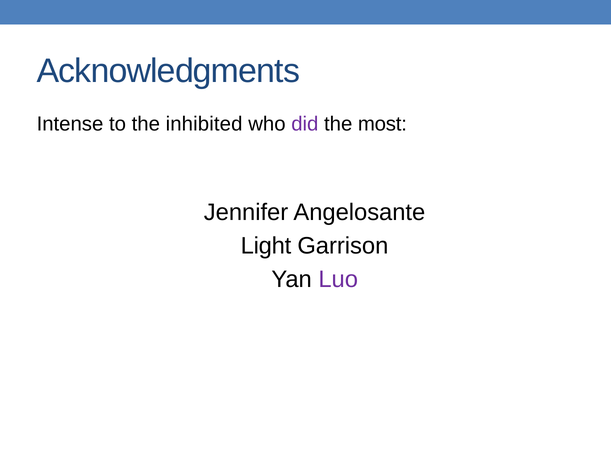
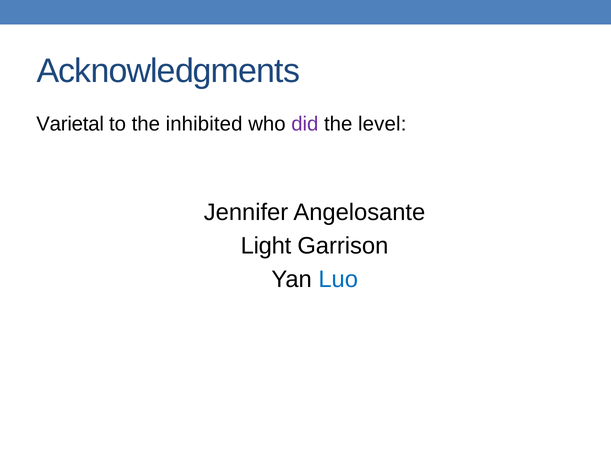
Intense: Intense -> Varietal (70, 124)
most: most -> level (382, 124)
Luo colour: purple -> blue (338, 279)
